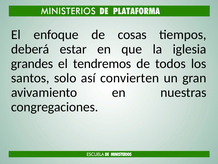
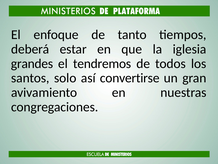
cosas: cosas -> tanto (132, 35)
convierten: convierten -> convertirse (130, 78)
